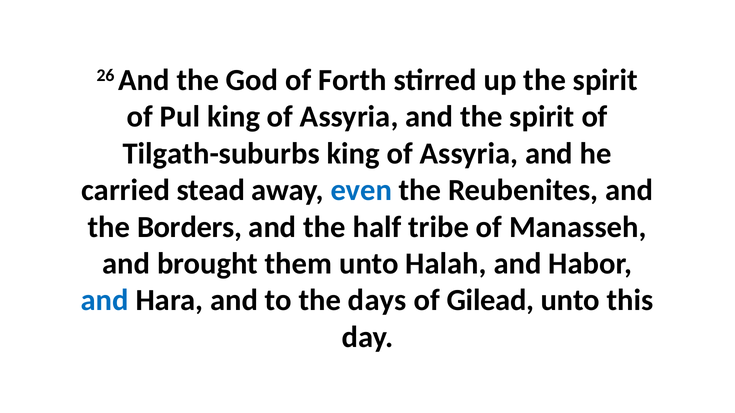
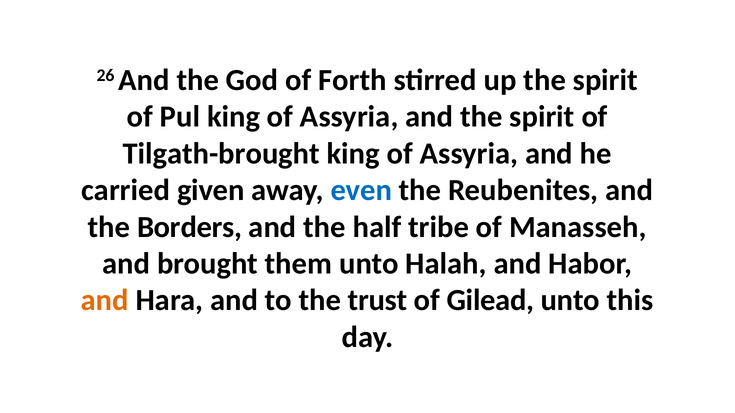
Tilgath-suburbs: Tilgath-suburbs -> Tilgath-brought (221, 154)
stead: stead -> given (211, 190)
and colour: blue -> orange (105, 301)
days: days -> trust (378, 301)
